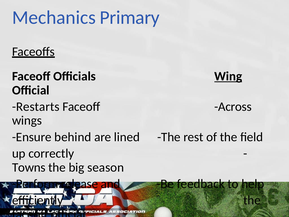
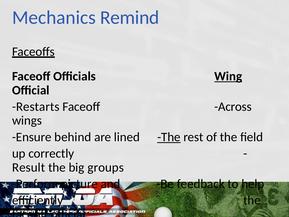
Primary: Primary -> Remind (130, 18)
The underline: none -> present (169, 137)
Towns: Towns -> Result (29, 167)
season: season -> groups (106, 167)
release: release -> picture (80, 184)
